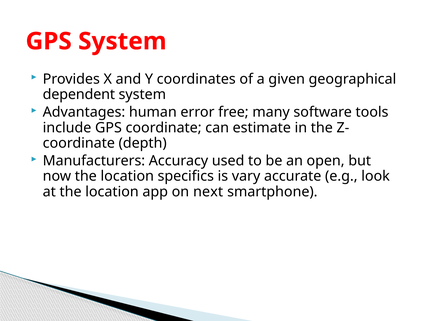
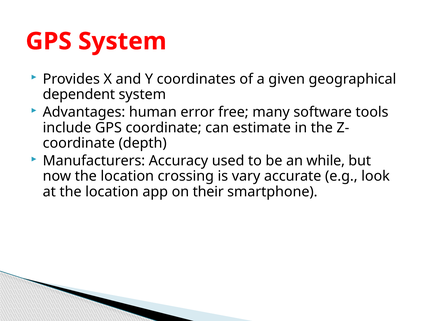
open: open -> while (326, 161)
specifics: specifics -> crossing (186, 176)
next: next -> their (208, 192)
